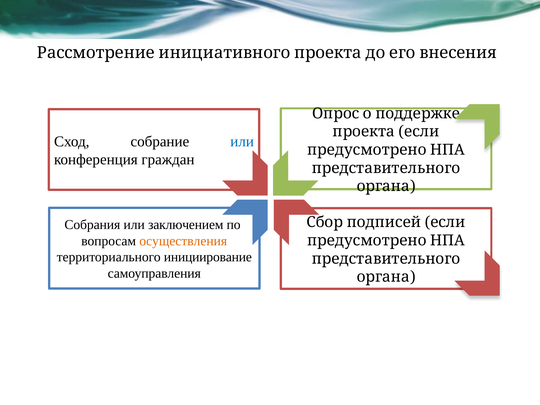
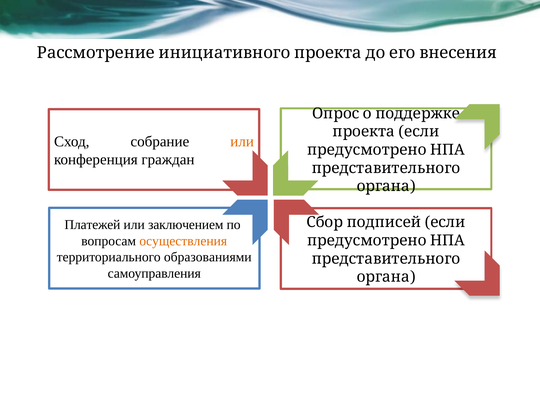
или colour: blue -> orange (242, 142)
Собрания: Собрания -> Платежей (92, 225)
инициирование: инициирование -> образованиями (208, 257)
